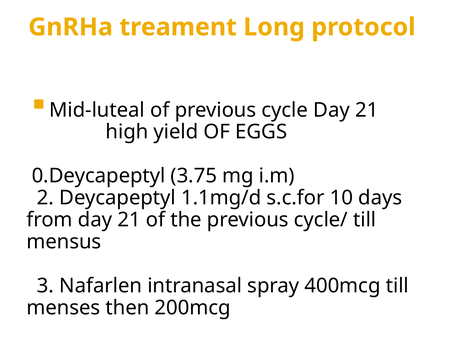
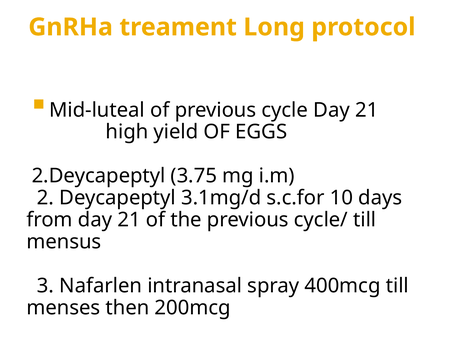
0.Deycapeptyl: 0.Deycapeptyl -> 2.Deycapeptyl (99, 176)
1.1mg/d: 1.1mg/d -> 3.1mg/d (221, 198)
